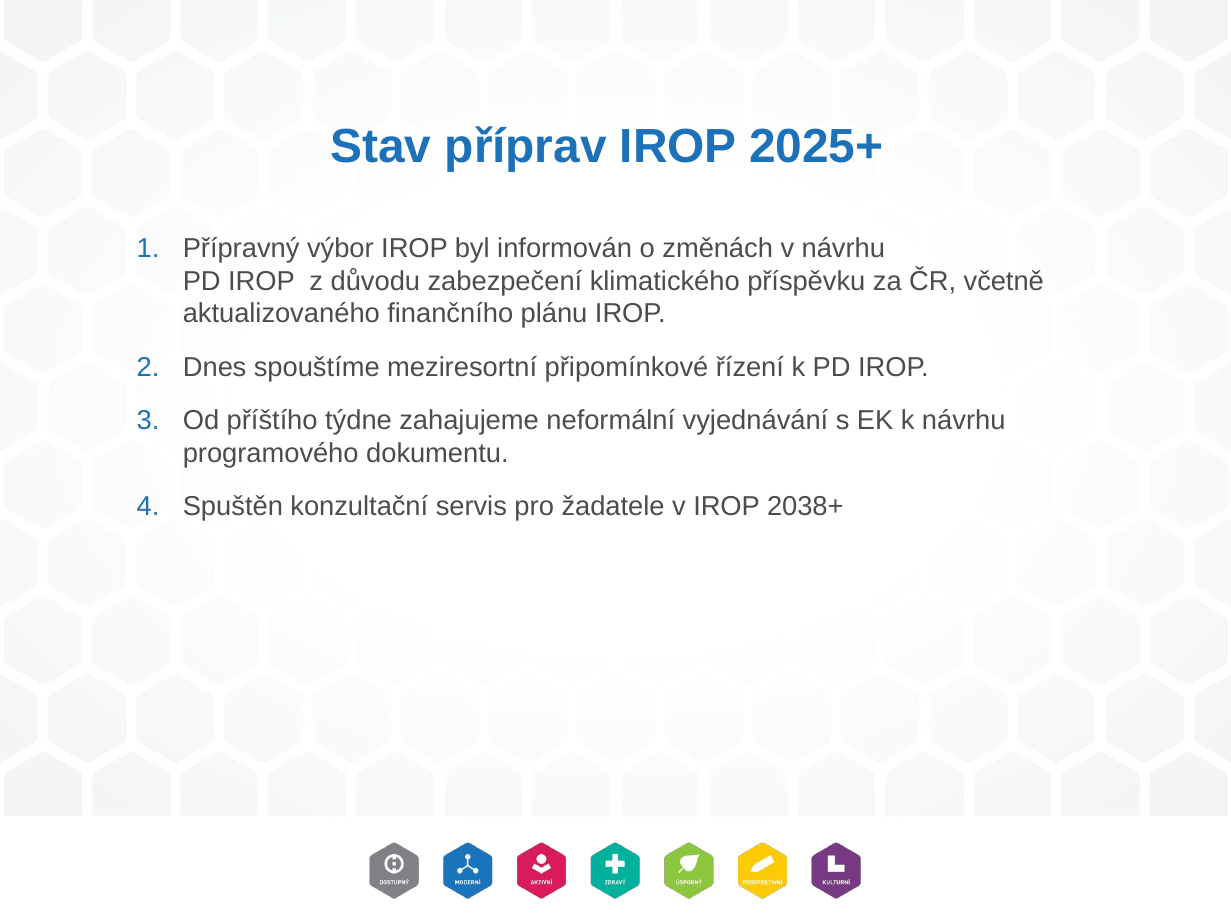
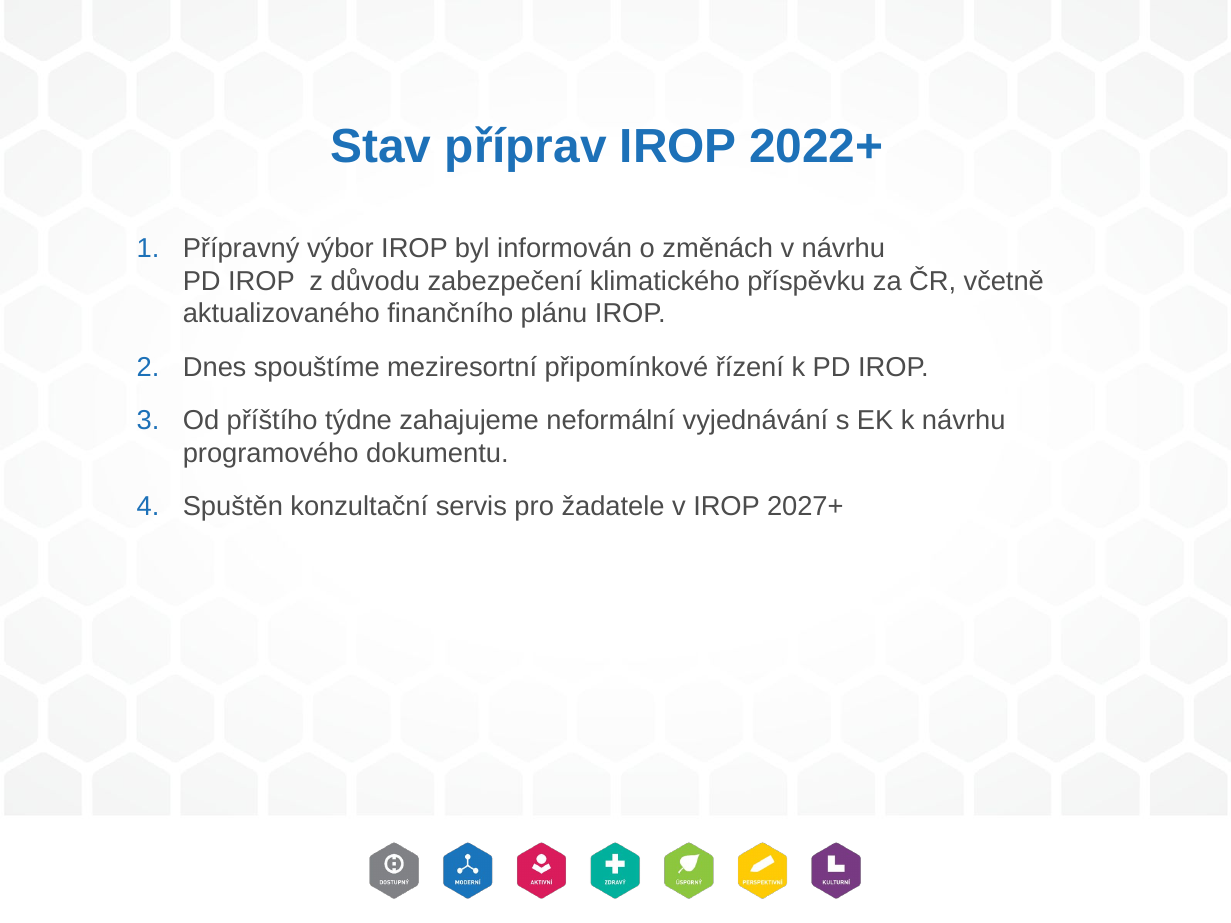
2025+: 2025+ -> 2022+ (816, 147)
2038+: 2038+ -> 2027+ (805, 507)
